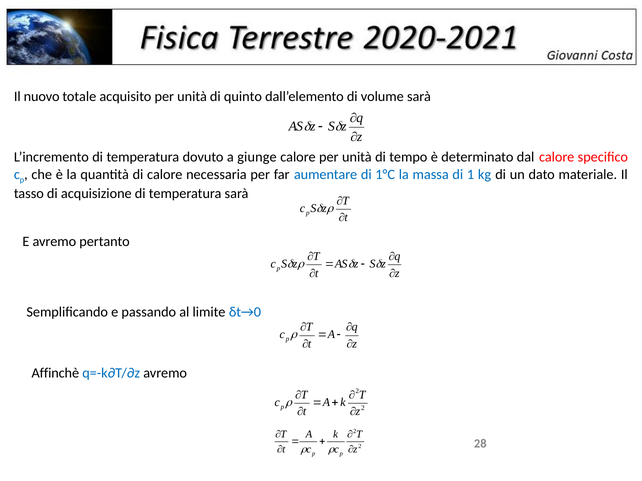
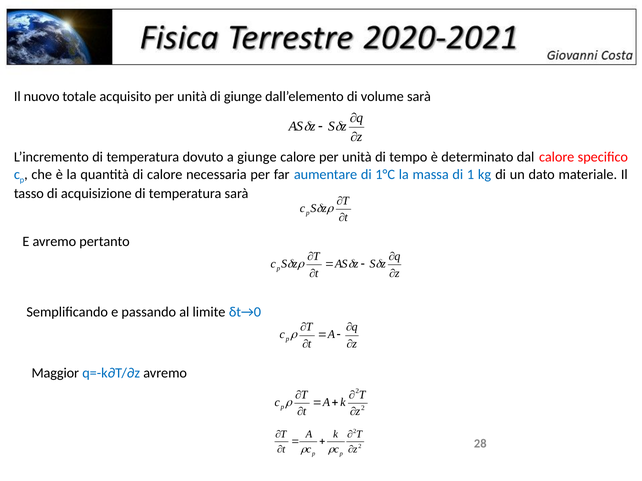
di quinto: quinto -> giunge (243, 97)
Affinchè: Affinchè -> Maggior (55, 373)
